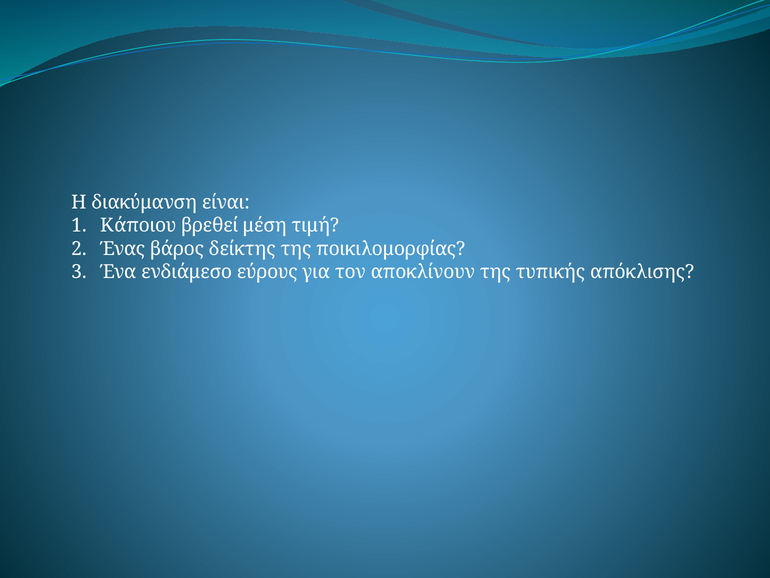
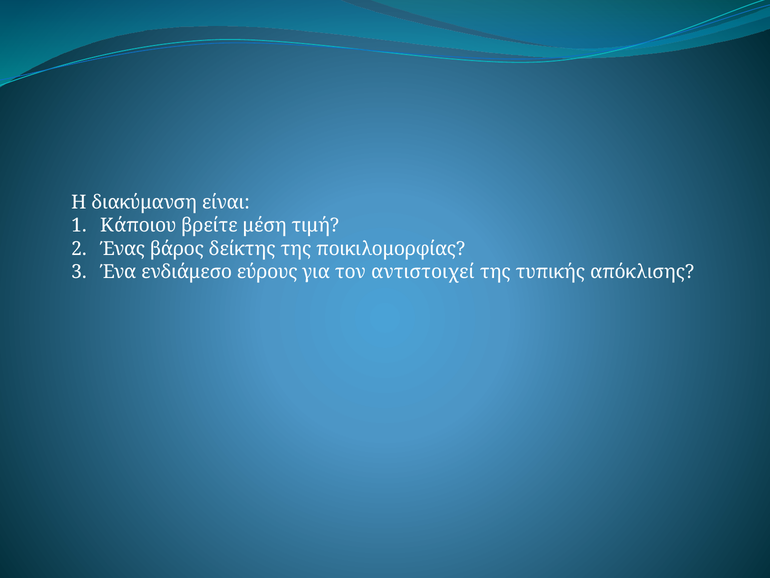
βρεθεί: βρεθεί -> βρείτε (210, 225)
αποκλίνουν: αποκλίνουν -> αντιστοιχεί (423, 272)
